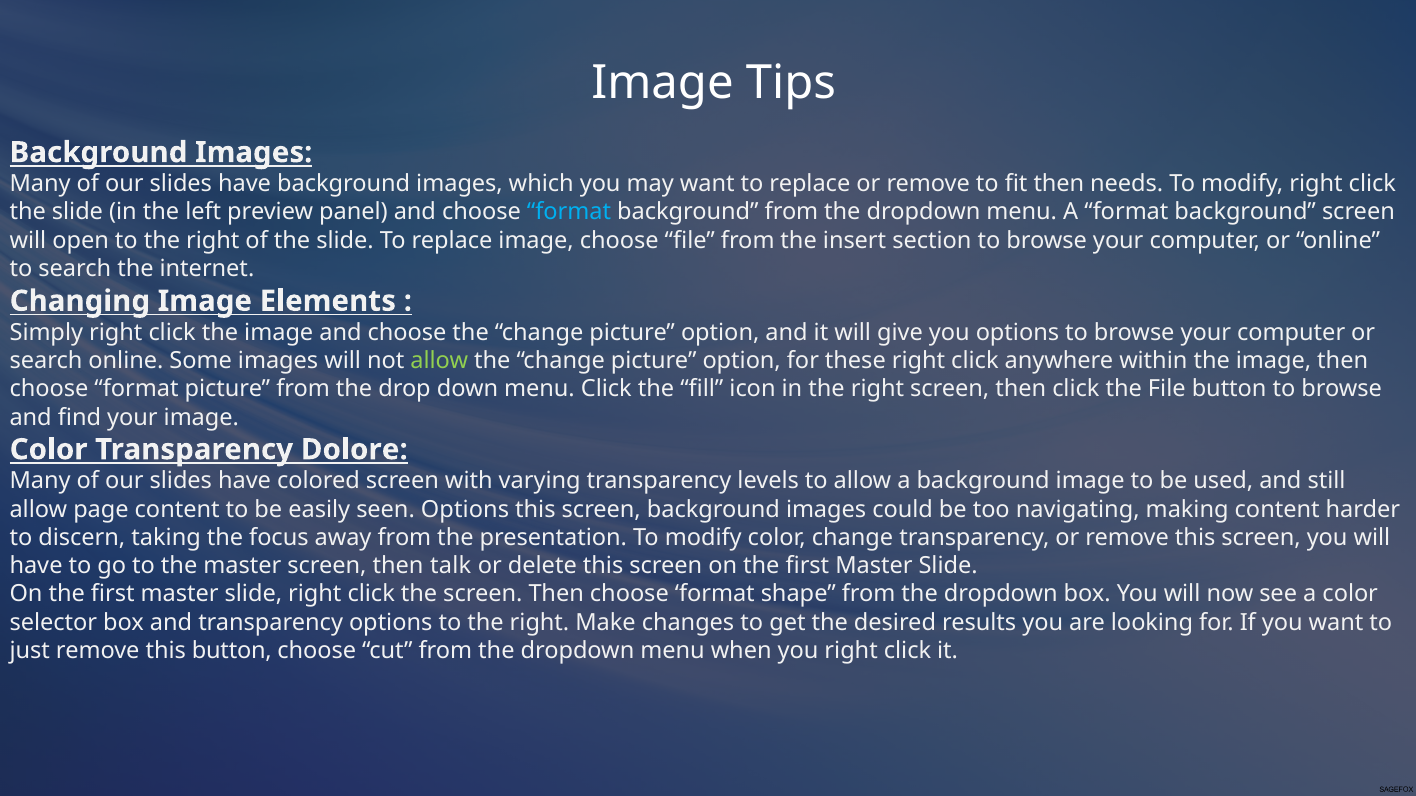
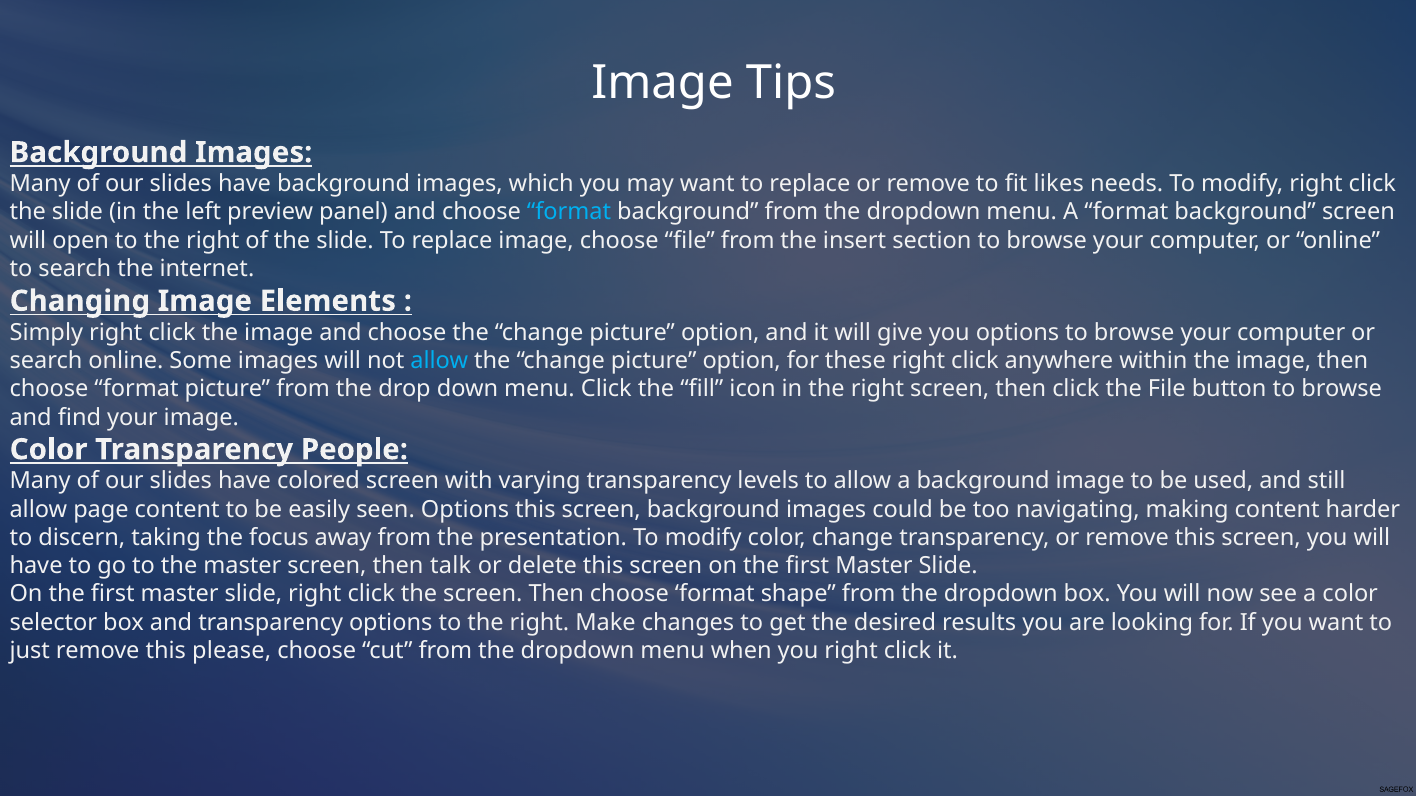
fit then: then -> likes (1059, 184)
allow colour: light green -> light blue (439, 361)
Dolore: Dolore -> People (354, 450)
this button: button -> please (232, 651)
